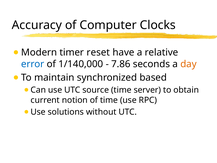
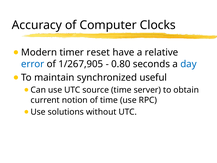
1/140,000: 1/140,000 -> 1/267,905 (81, 64)
7.86: 7.86 -> 0.80 (121, 64)
day colour: orange -> blue (189, 64)
based: based -> useful (153, 77)
